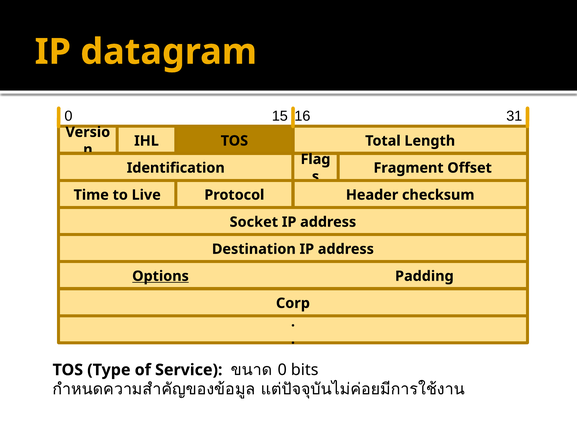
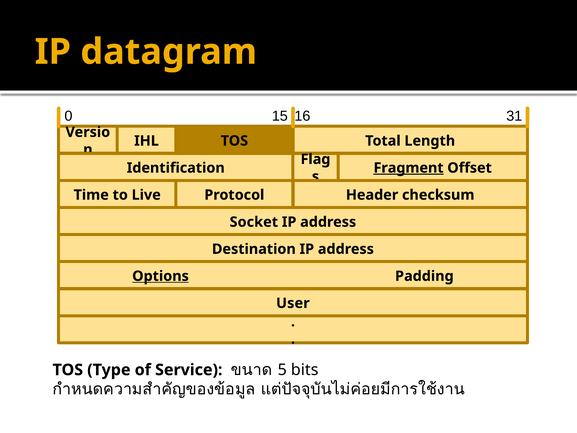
Fragment underline: none -> present (409, 168)
Corp: Corp -> User (293, 303)
0: 0 -> 5 (282, 370)
